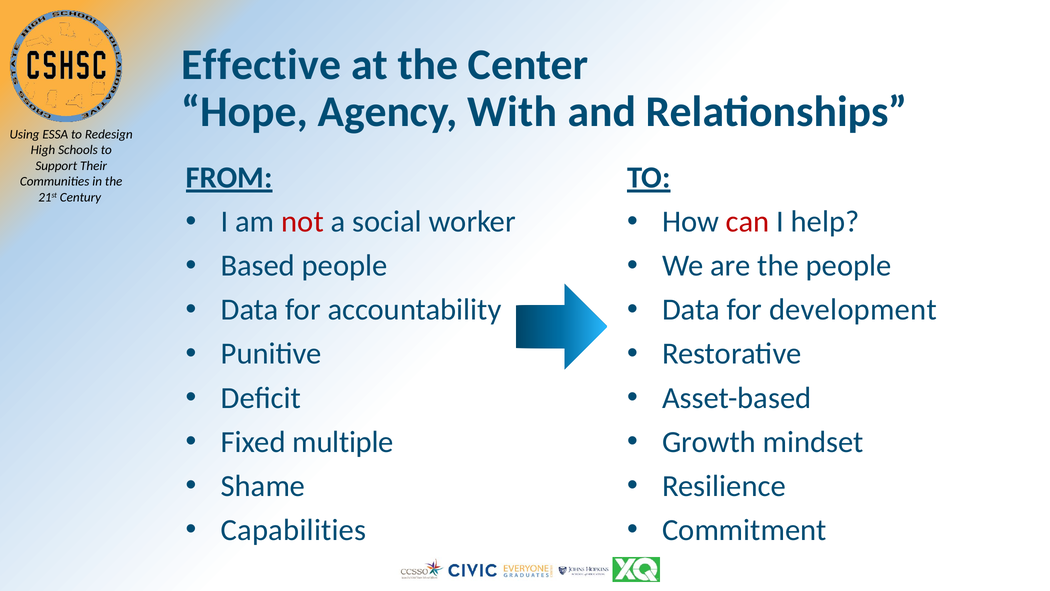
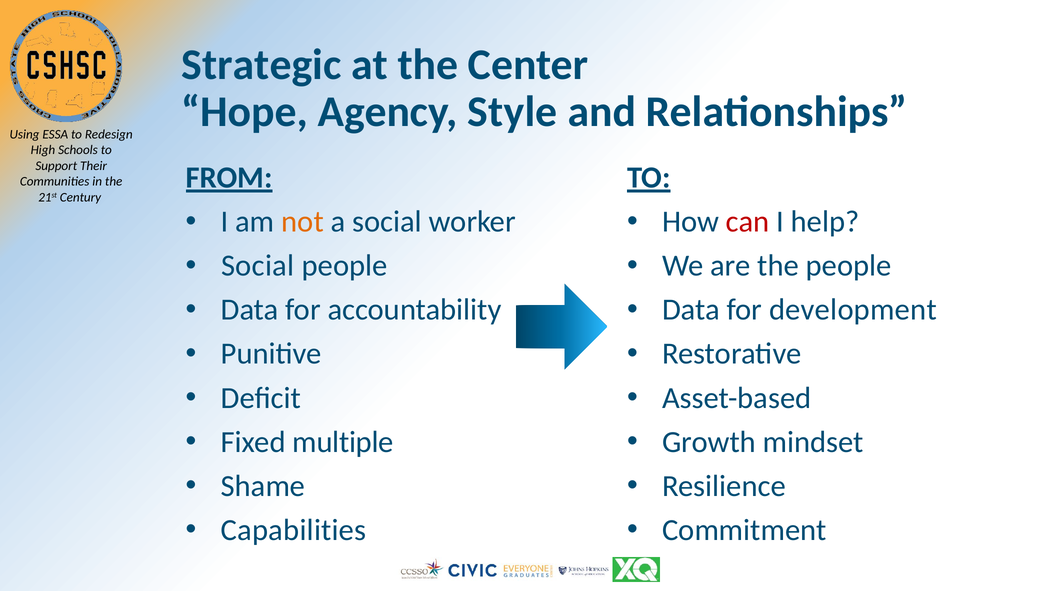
Effective: Effective -> Strategic (261, 65)
With: With -> Style (512, 112)
not colour: red -> orange (303, 222)
Based: Based -> Social (258, 266)
